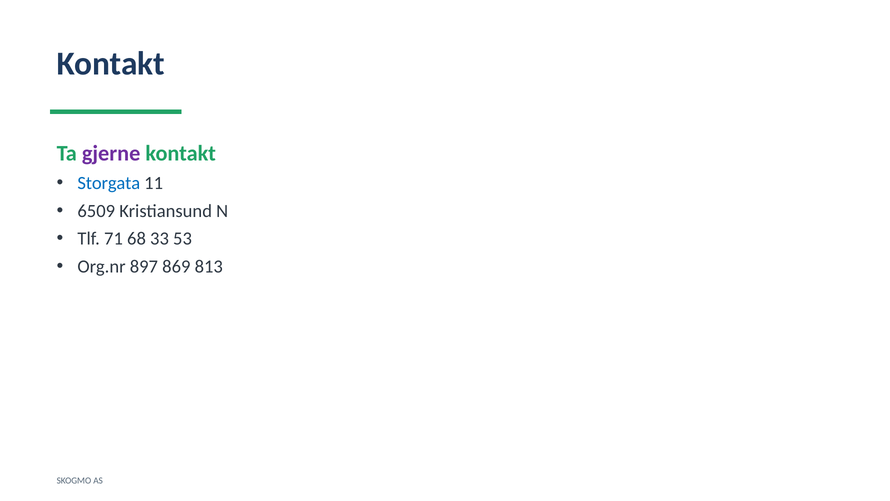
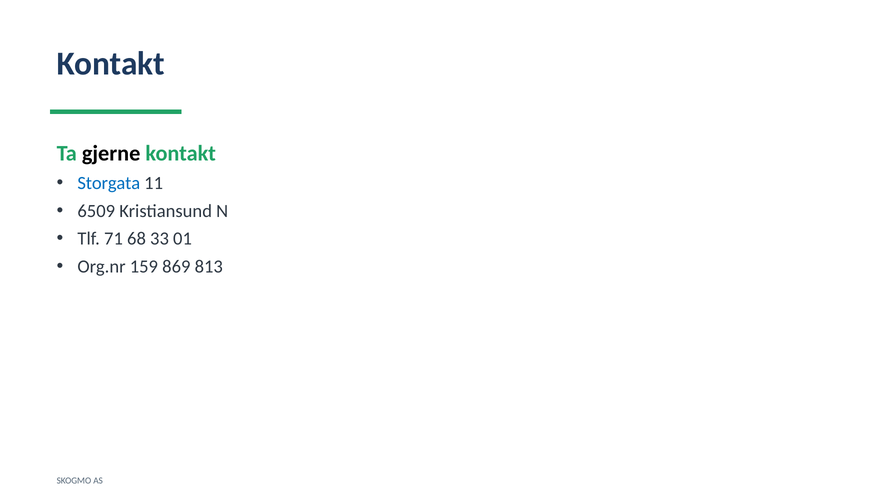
gjerne colour: purple -> black (111, 153)
53: 53 -> 01 (183, 239)
897: 897 -> 159 (144, 266)
